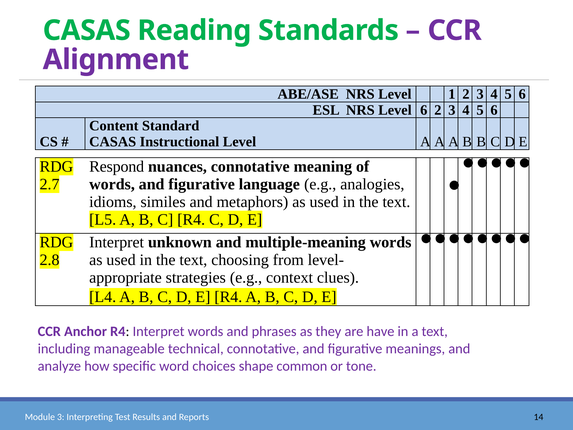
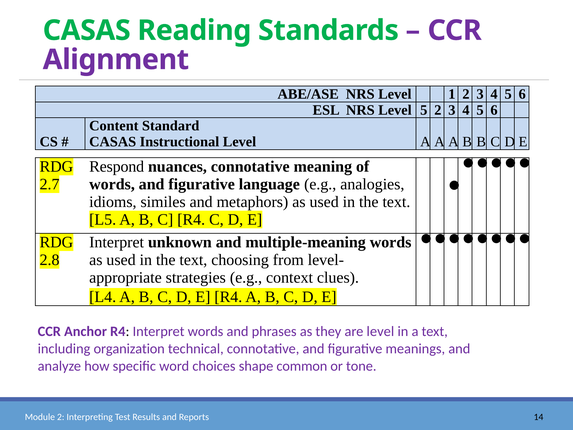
Level 6: 6 -> 5 (424, 110)
are have: have -> level (380, 331)
manageable: manageable -> organization (129, 349)
Module 3: 3 -> 2 (61, 417)
